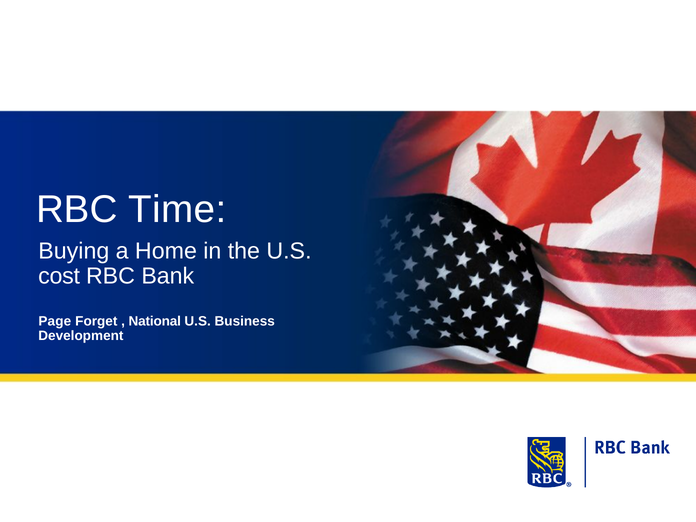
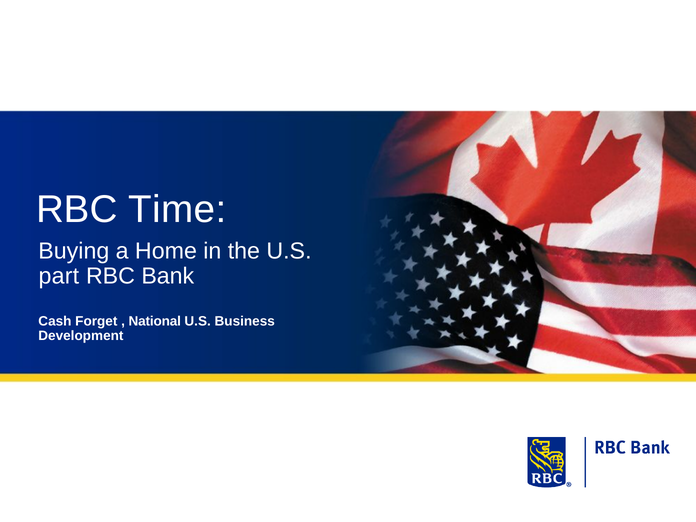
cost: cost -> part (59, 276)
Page: Page -> Cash (55, 321)
